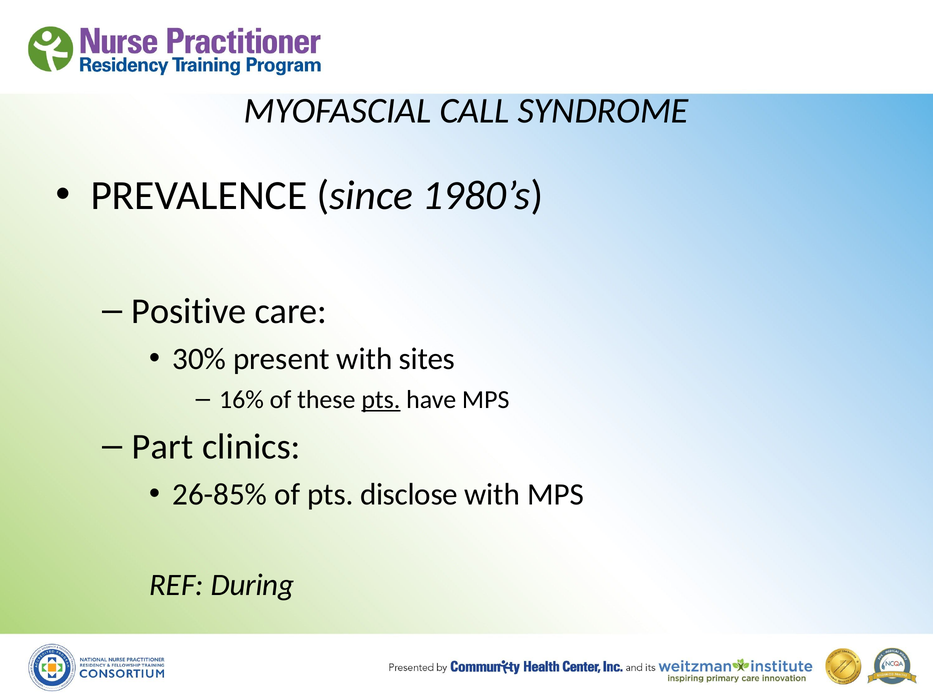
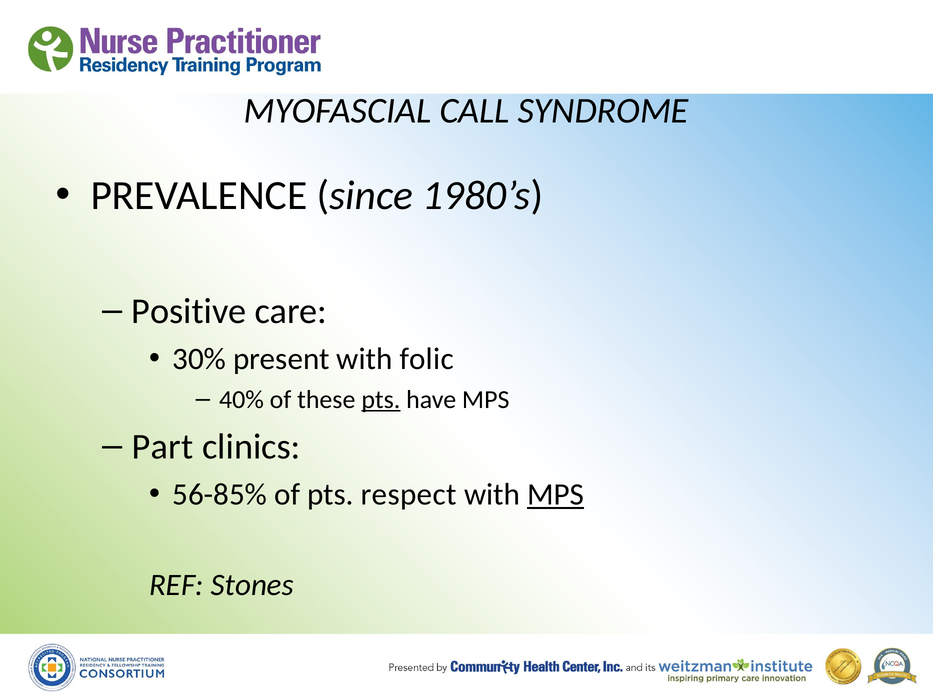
sites: sites -> folic (427, 359)
16%: 16% -> 40% (241, 399)
26-85%: 26-85% -> 56-85% (220, 494)
disclose: disclose -> respect (409, 494)
MPS underline: none -> present (556, 494)
During: During -> Stones (252, 585)
